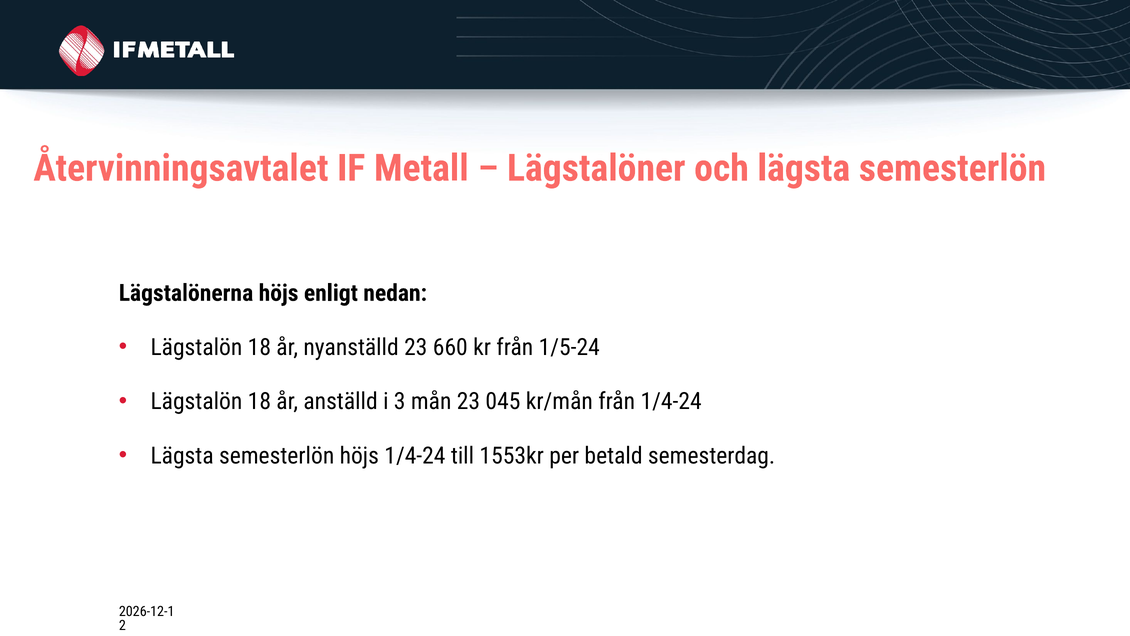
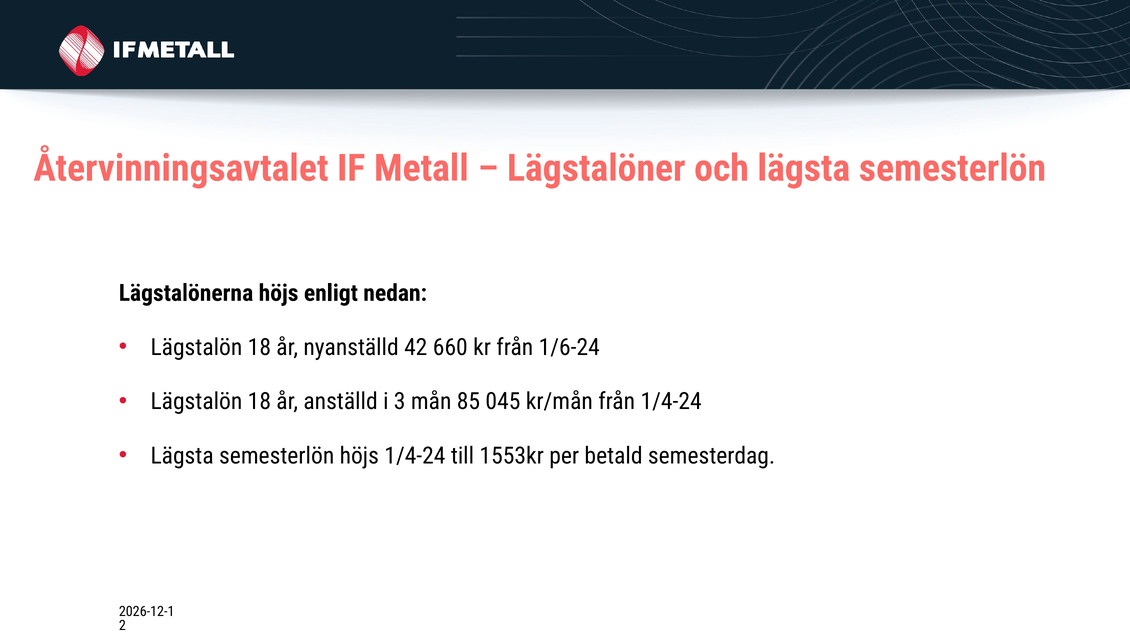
nyanställd 23: 23 -> 42 (416, 347)
1/5-24: 1/5-24 -> 1/6-24 (569, 347)
mån 23: 23 -> 85 (468, 401)
